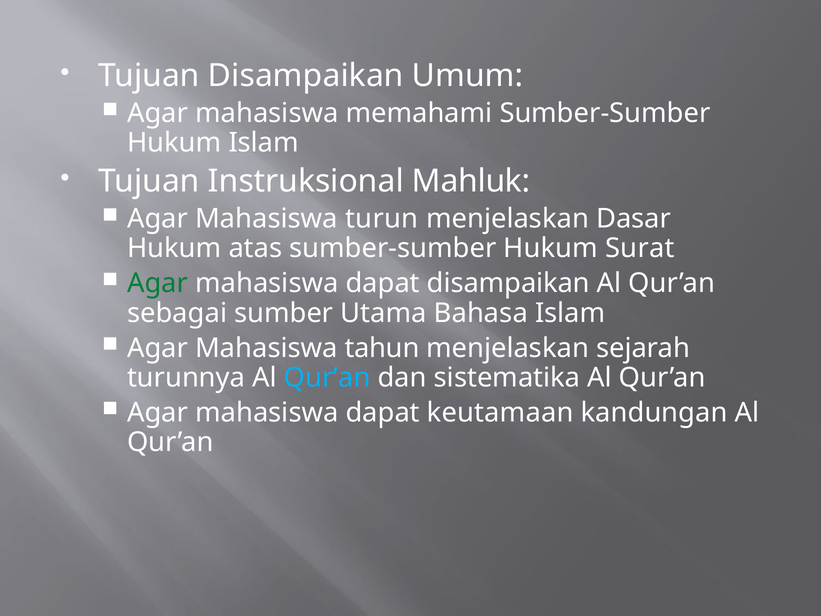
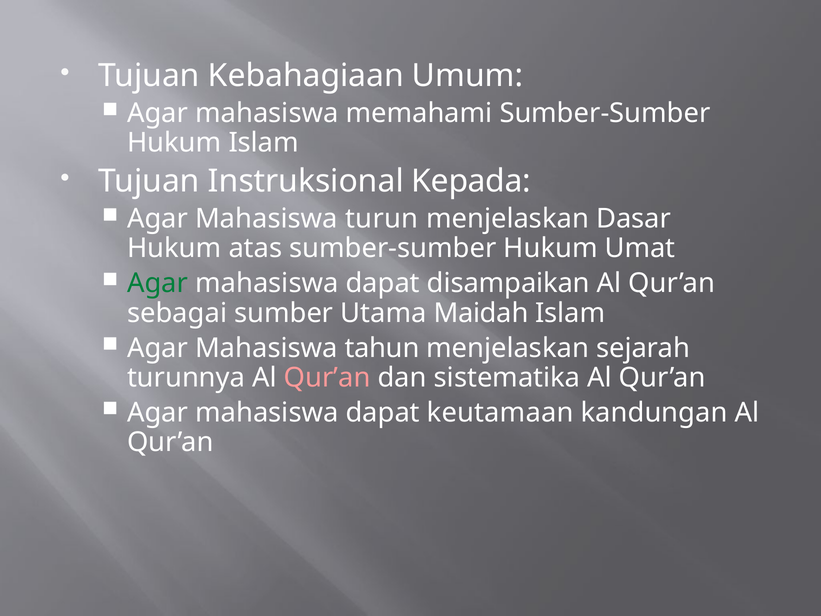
Tujuan Disampaikan: Disampaikan -> Kebahagiaan (306, 76)
Mahluk: Mahluk -> Kepada (471, 181)
Surat: Surat -> Umat (640, 248)
Bahasa: Bahasa -> Maidah (481, 313)
Qur’an colour: light blue -> pink (327, 377)
